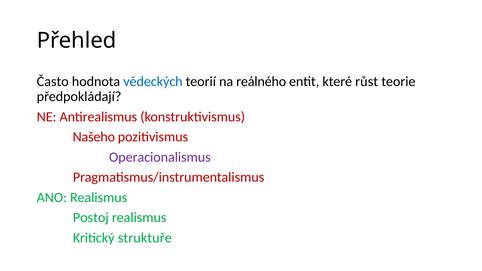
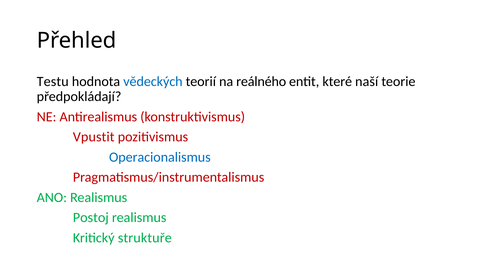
Často: Často -> Testu (53, 81)
růst: růst -> naší (367, 81)
Našeho: Našeho -> Vpustit (94, 137)
Operacionalismus colour: purple -> blue (160, 157)
